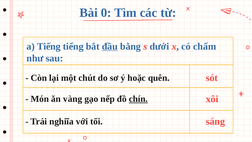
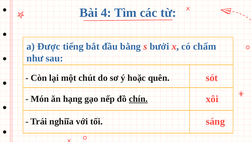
0: 0 -> 4 (106, 13)
a Tiếng: Tiếng -> Được (49, 46)
đầu underline: present -> none (110, 46)
dưới: dưới -> bưởi (159, 46)
vàng: vàng -> hạng (73, 99)
